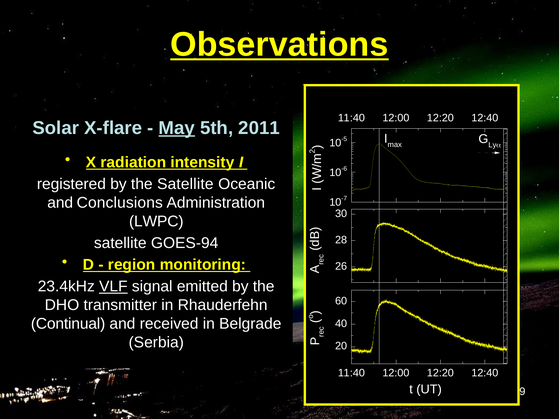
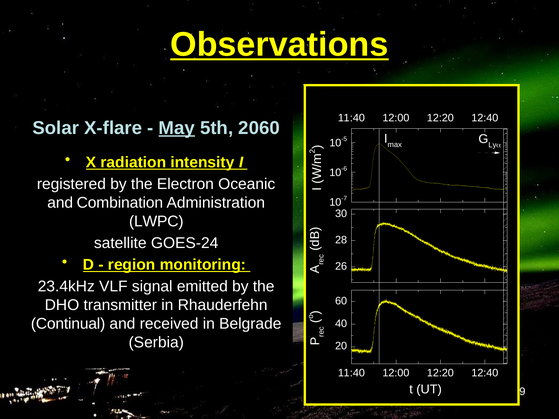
2011: 2011 -> 2060 (259, 128)
the Satellite: Satellite -> Electron (185, 184)
Conclusions: Conclusions -> Combination (120, 203)
GOES-94: GOES-94 -> GOES-24 (185, 243)
VLF underline: present -> none (113, 287)
